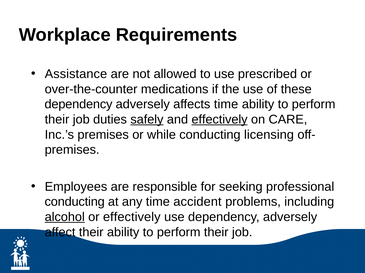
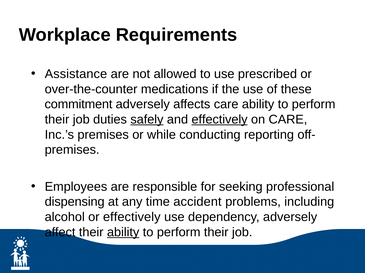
dependency: dependency -> commitment (79, 105)
affects time: time -> care (226, 105)
licensing: licensing -> reporting (269, 135)
conducting: conducting -> dispensing (75, 202)
alcohol underline: present -> none (65, 218)
ability underline: none -> present (123, 233)
